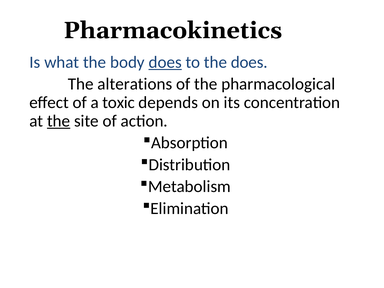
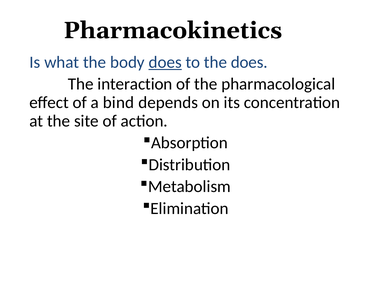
alterations: alterations -> interaction (135, 84)
toxic: toxic -> bind (119, 103)
the underline: present -> none (59, 121)
